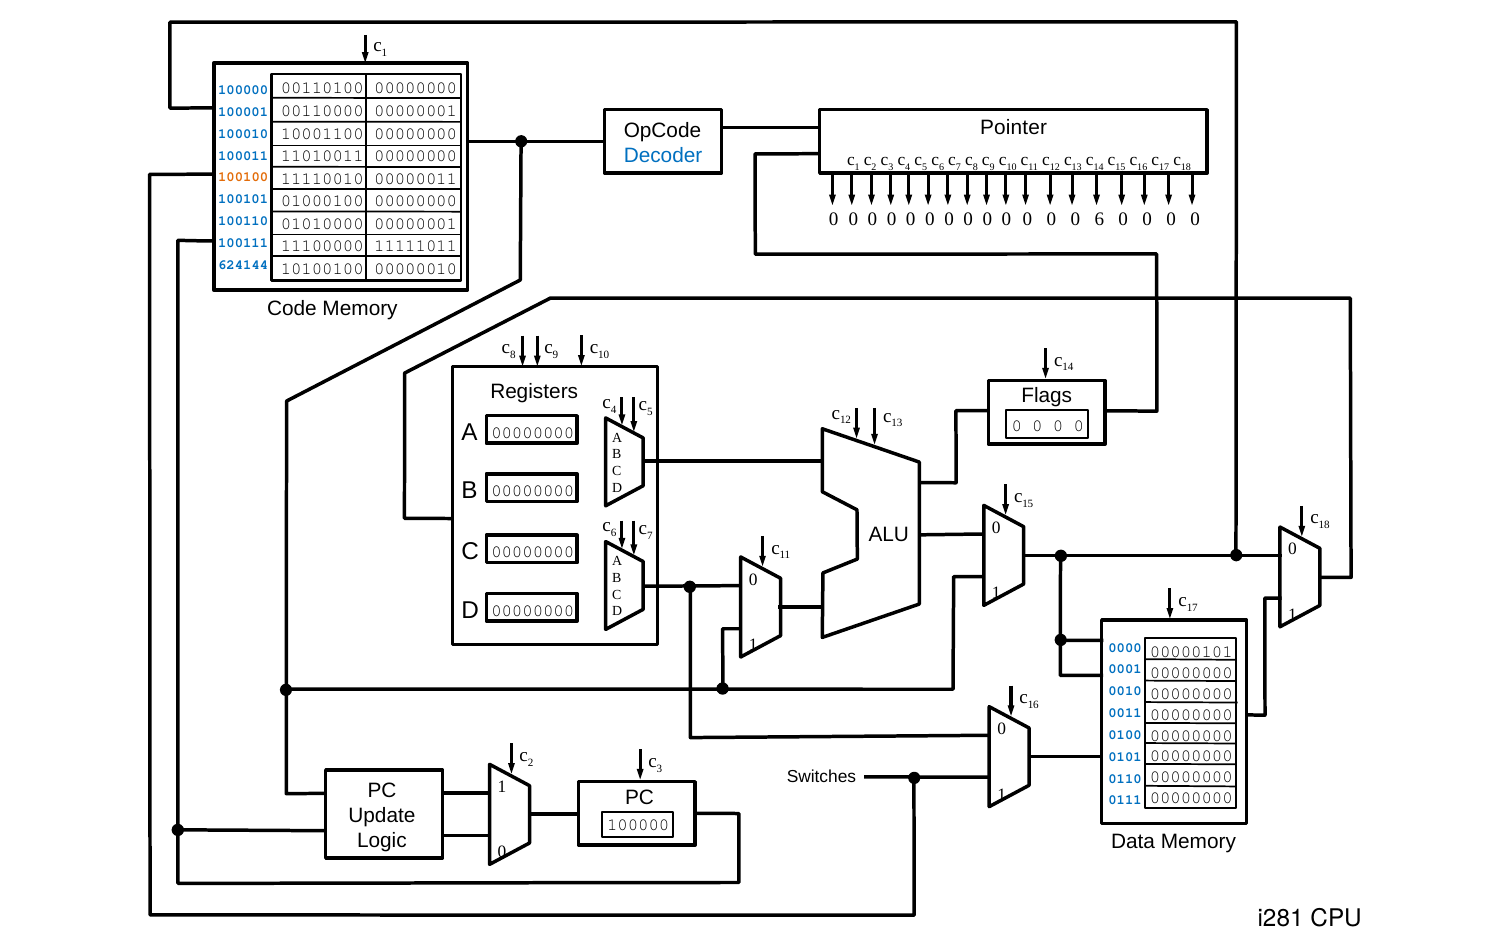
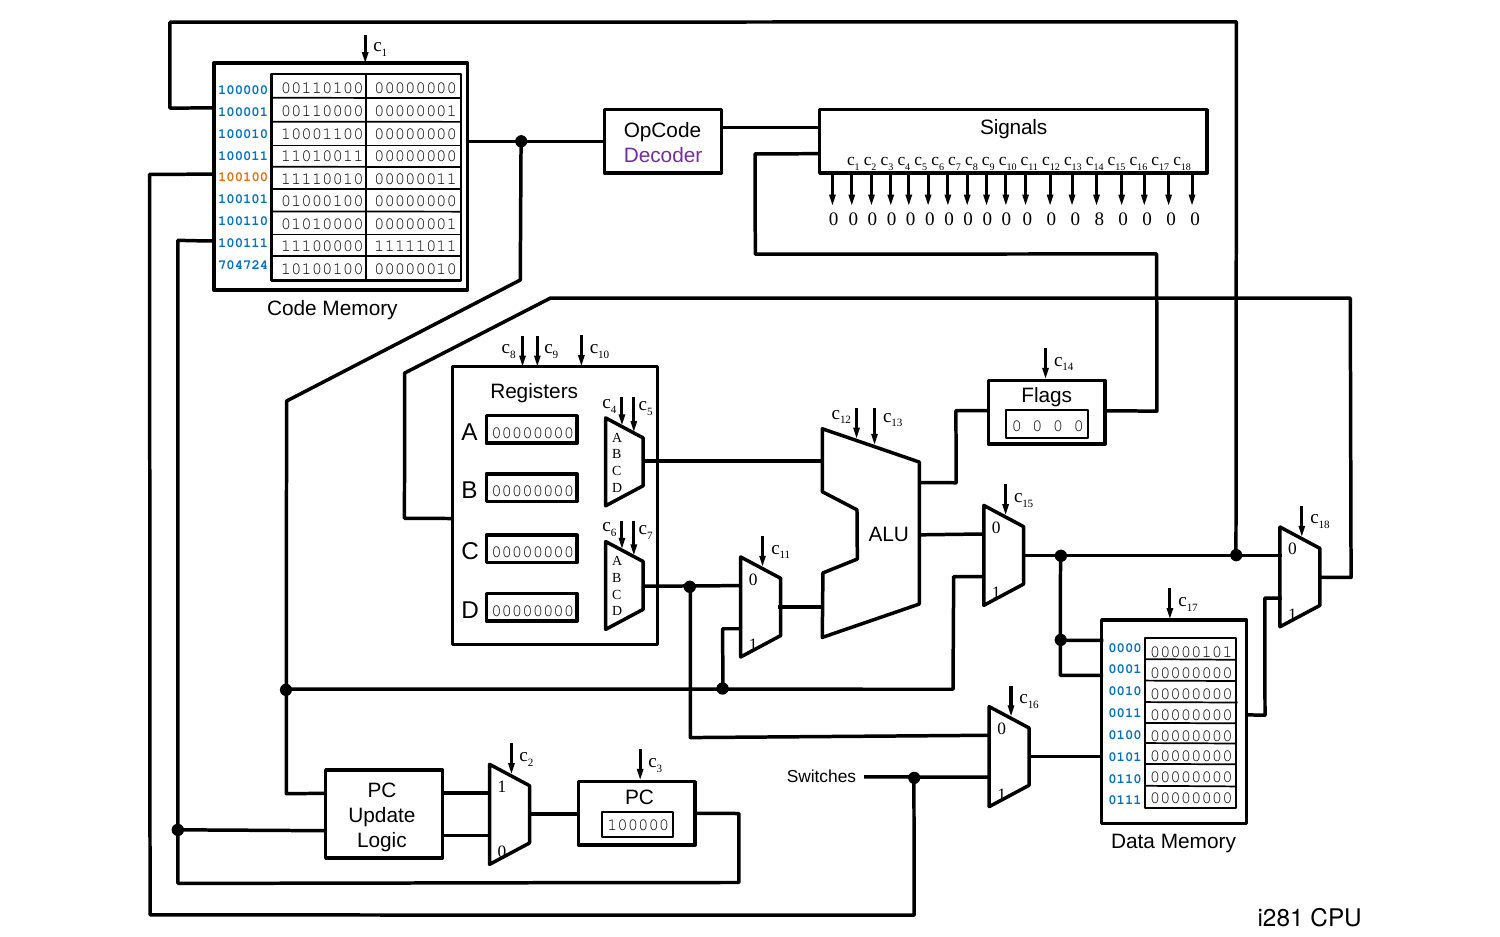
Pointer: Pointer -> Signals (1014, 128)
Decoder colour: blue -> purple (663, 155)
0 6: 6 -> 8 (1099, 219)
624144: 624144 -> 704724 (243, 265)
